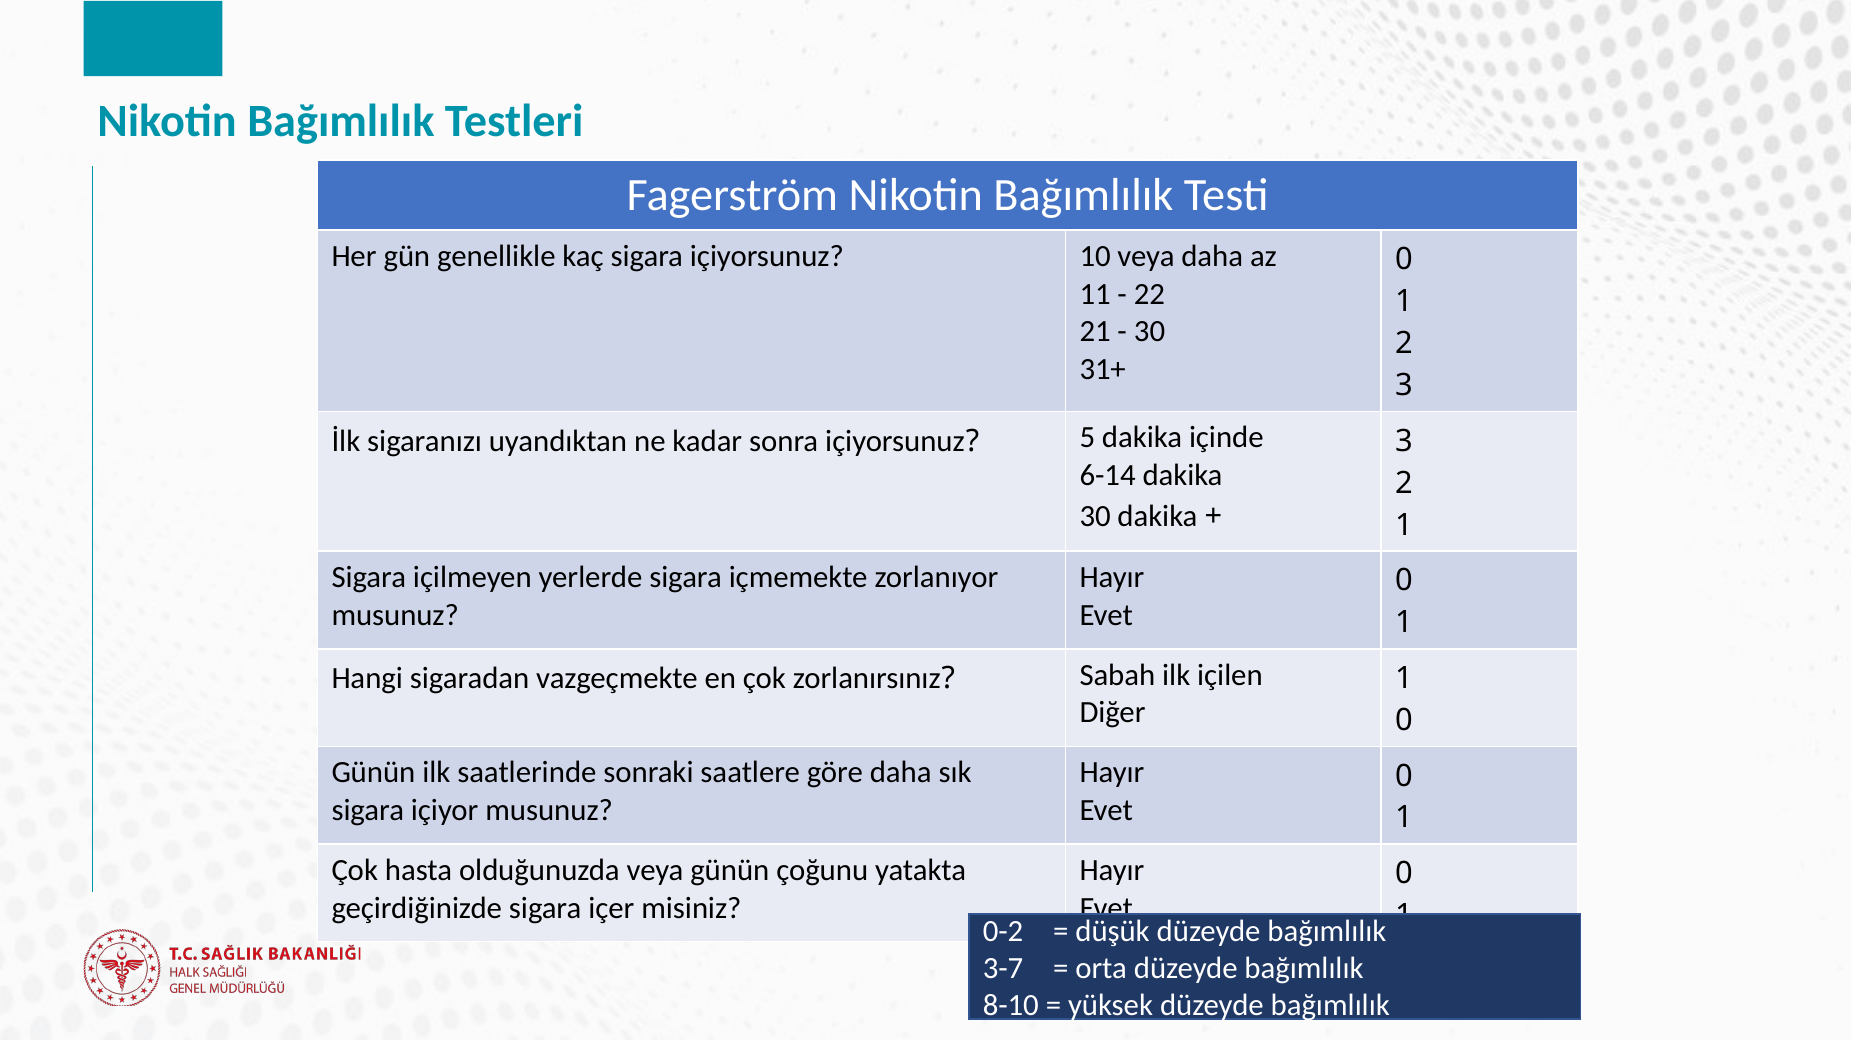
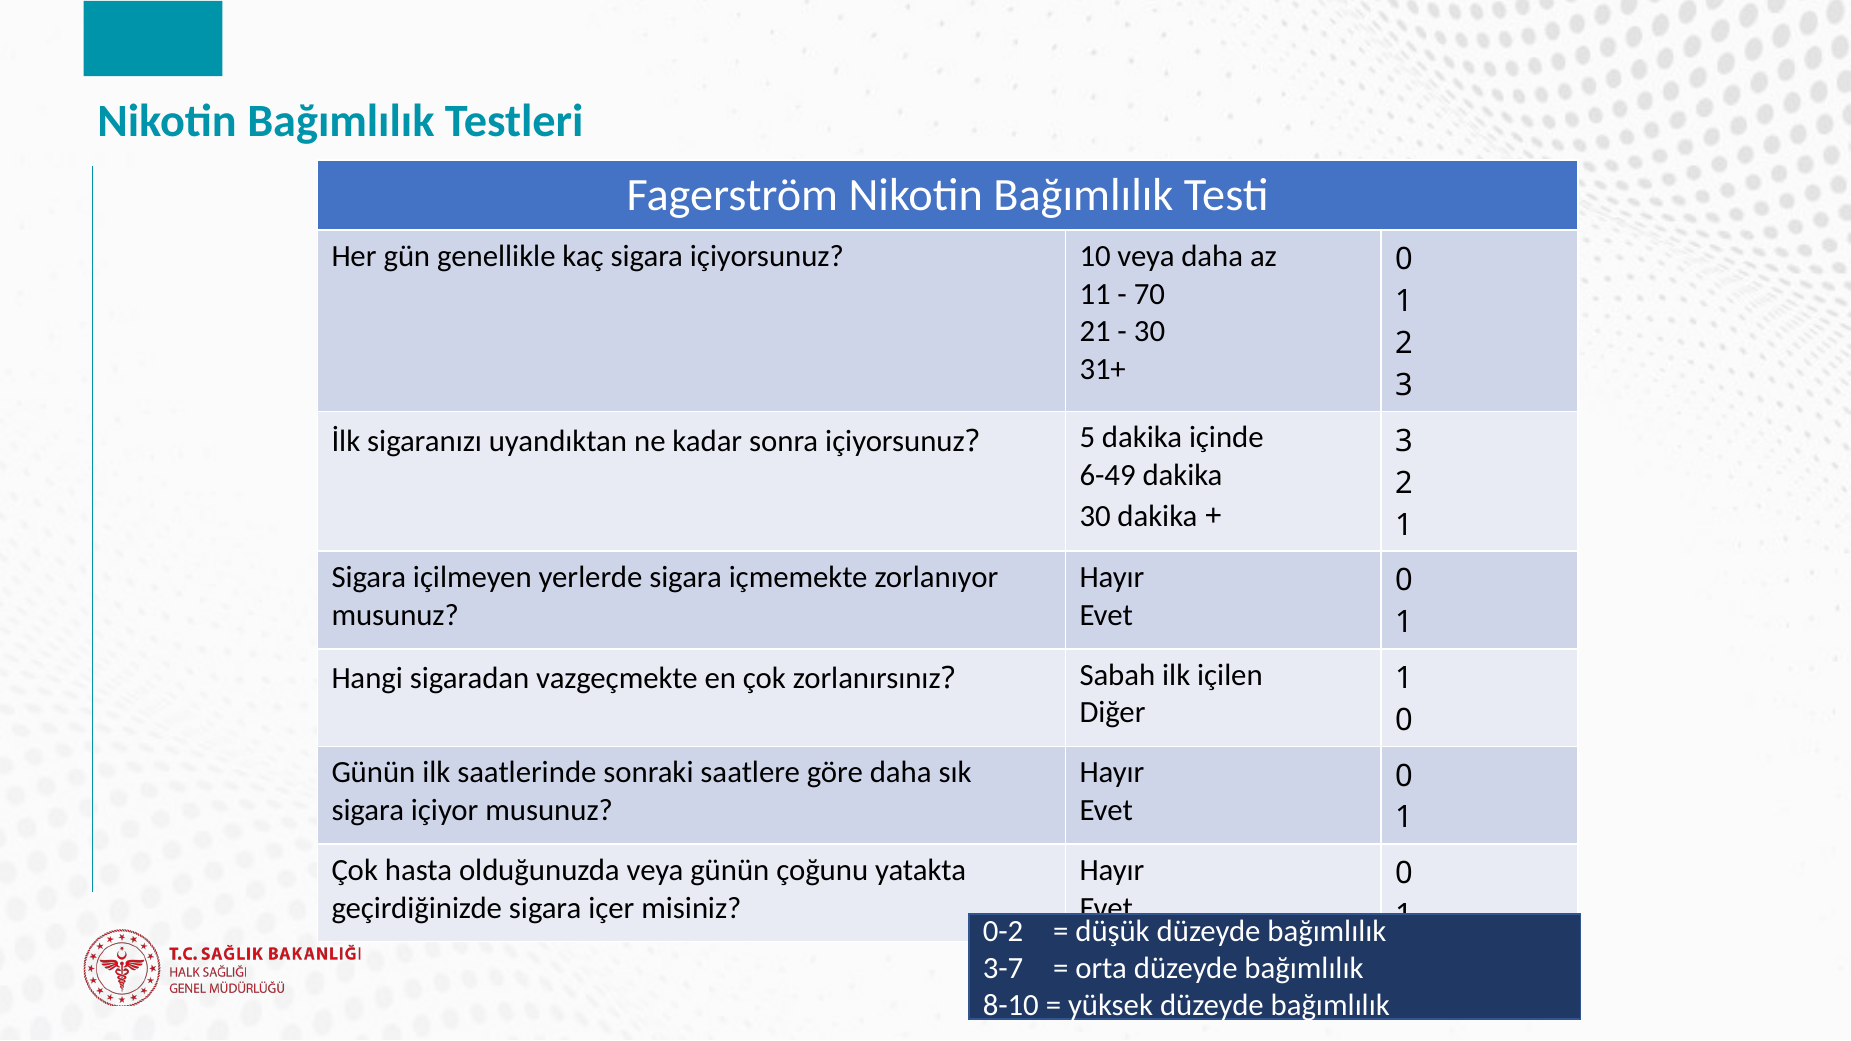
22: 22 -> 70 (1149, 294)
6-14: 6-14 -> 6-49 (1108, 475)
